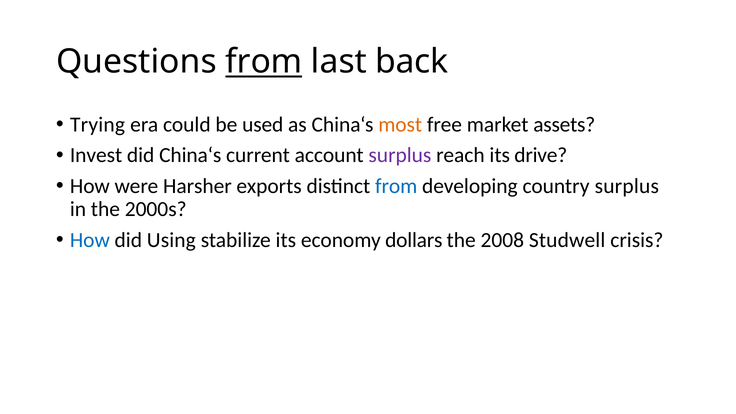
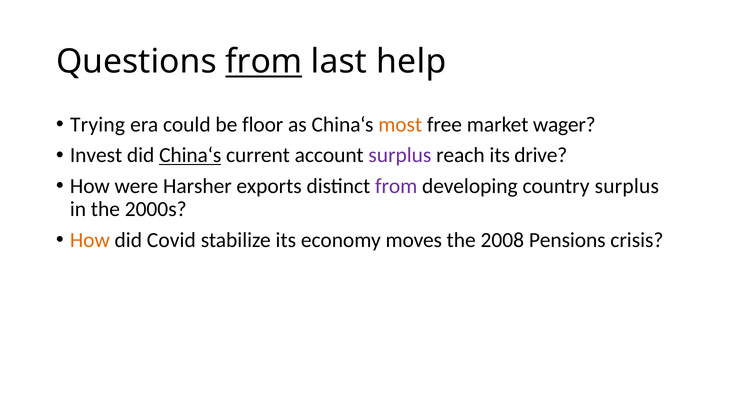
back: back -> help (411, 62)
used: used -> floor (263, 124)
assets: assets -> wager (564, 124)
China‘s underline: none -> present (190, 155)
from colour: blue -> purple (396, 186)
How colour: blue -> orange (90, 240)
Using: Using -> Covid (171, 240)
dollars: dollars -> moves (414, 240)
Studwell: Studwell -> Pensions (567, 240)
